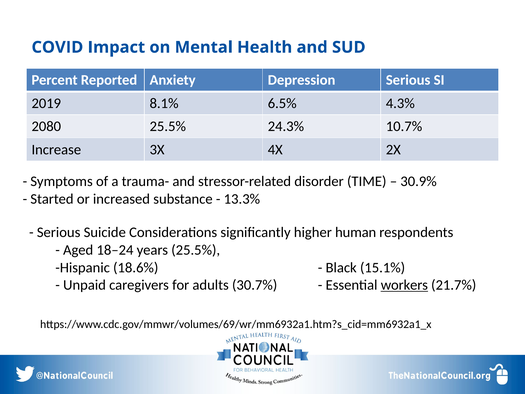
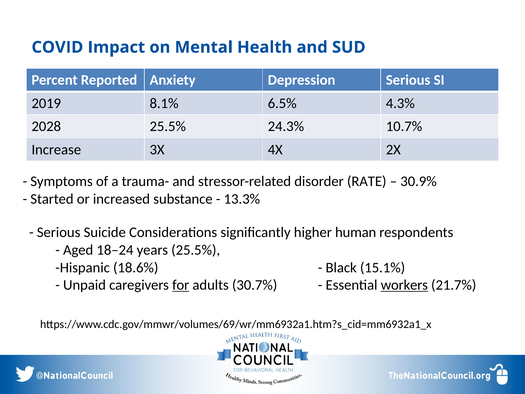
2080: 2080 -> 2028 (46, 126)
TIME: TIME -> RATE (367, 181)
for underline: none -> present (181, 285)
